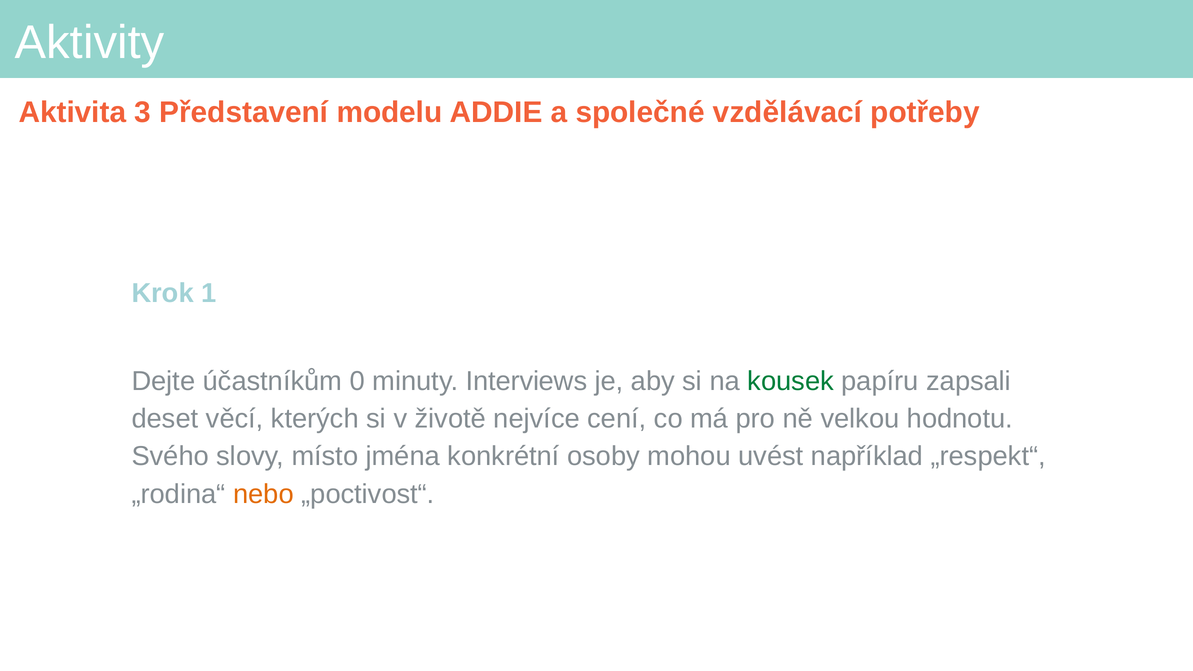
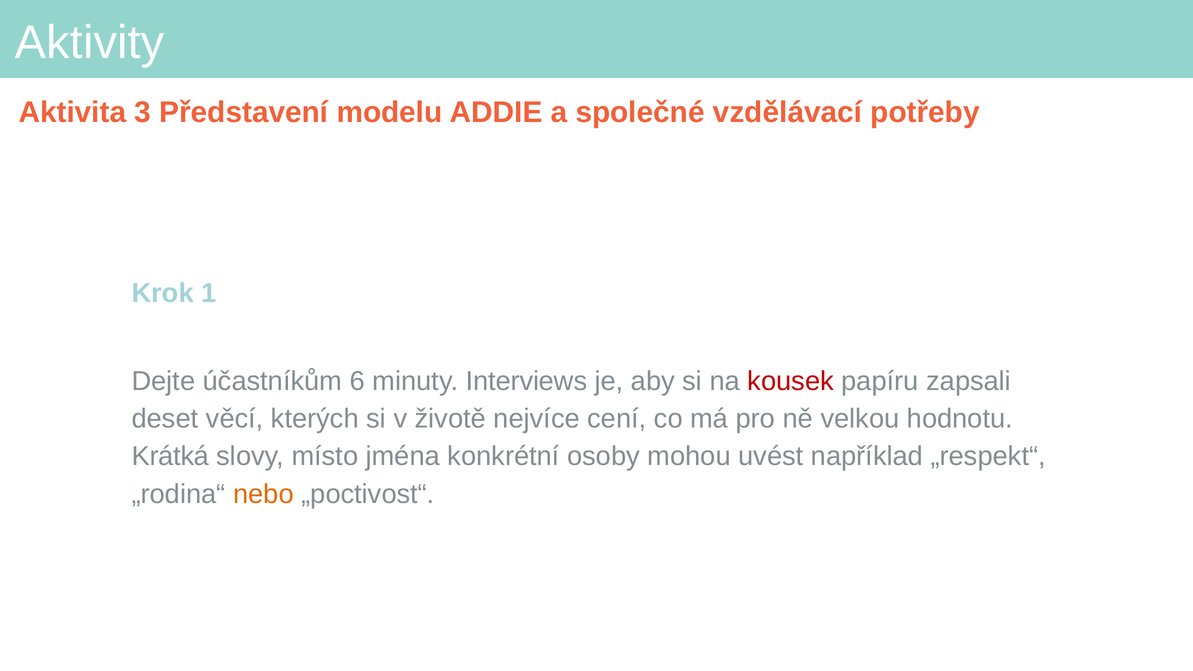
0: 0 -> 6 (357, 381)
kousek colour: green -> red (791, 381)
Svého: Svého -> Krátká (170, 456)
